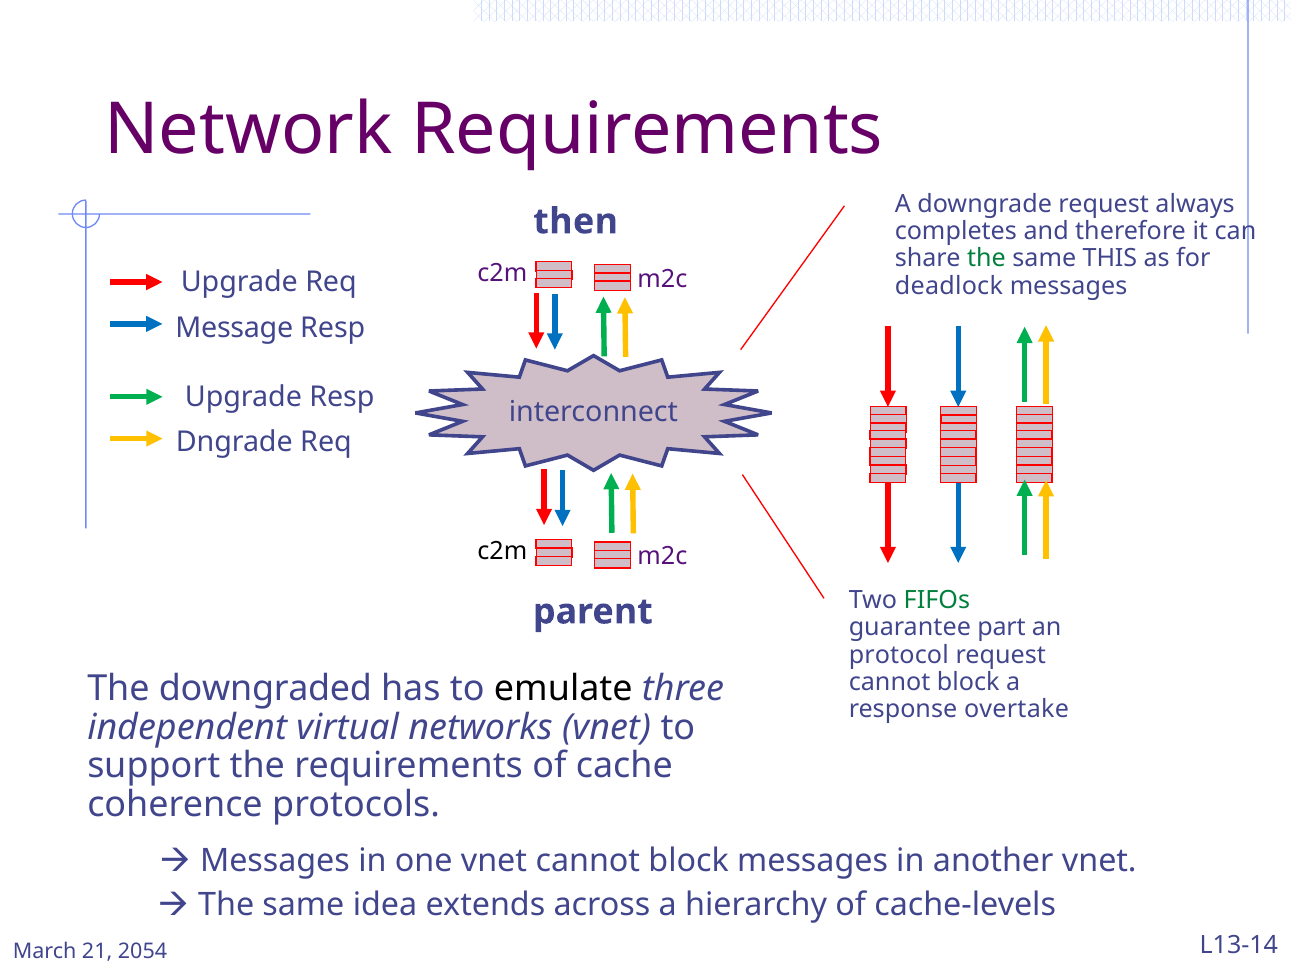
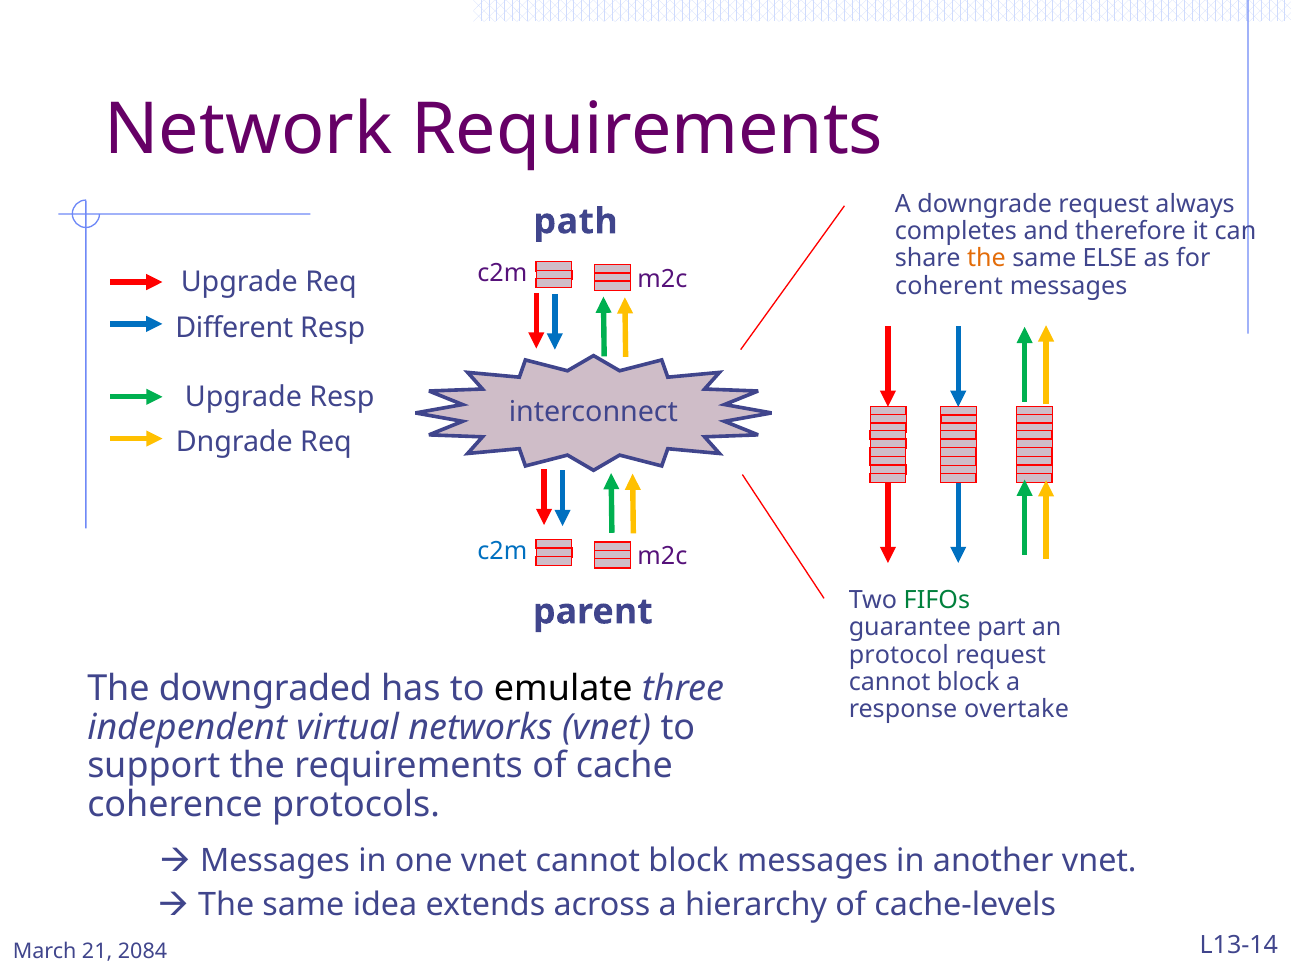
then: then -> path (576, 221)
the colour: green -> orange (986, 258)
THIS: THIS -> ELSE (1110, 258)
deadlock: deadlock -> coherent (949, 286)
Message: Message -> Different (234, 328)
c2m colour: black -> blue (502, 551)
2054: 2054 -> 2084 (143, 950)
